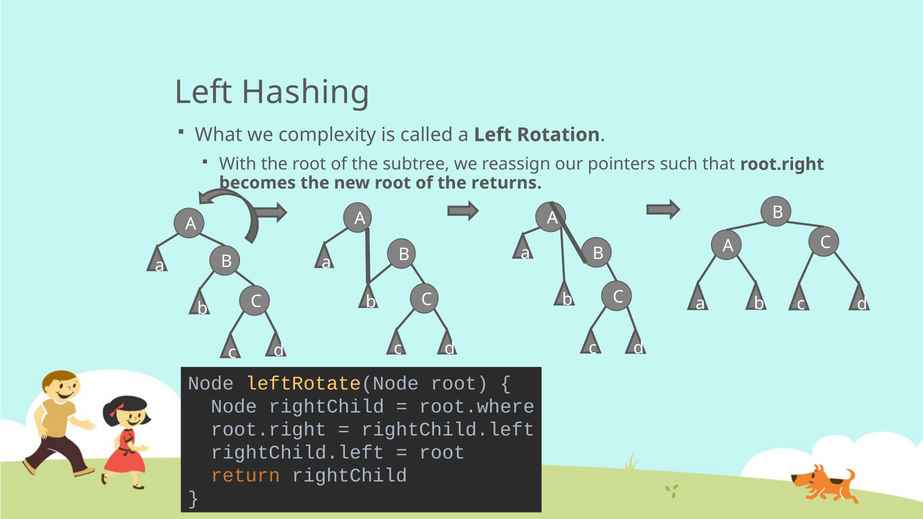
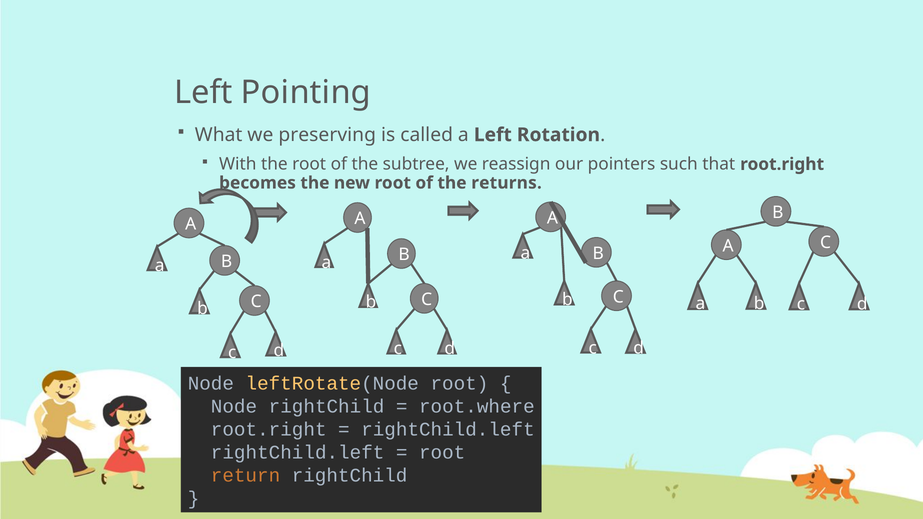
Hashing: Hashing -> Pointing (306, 93)
complexity: complexity -> preserving (327, 135)
